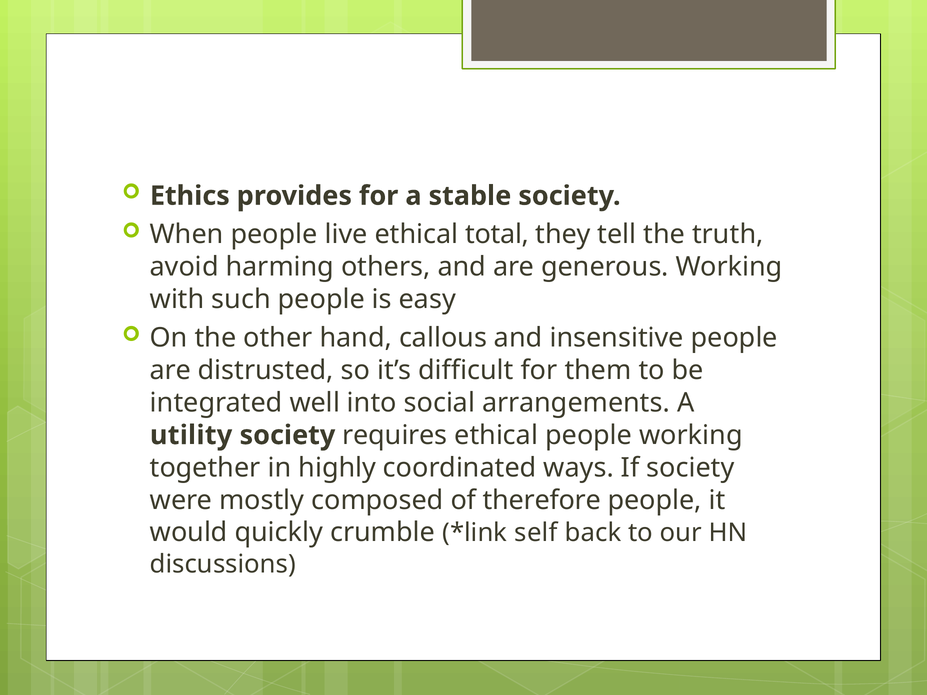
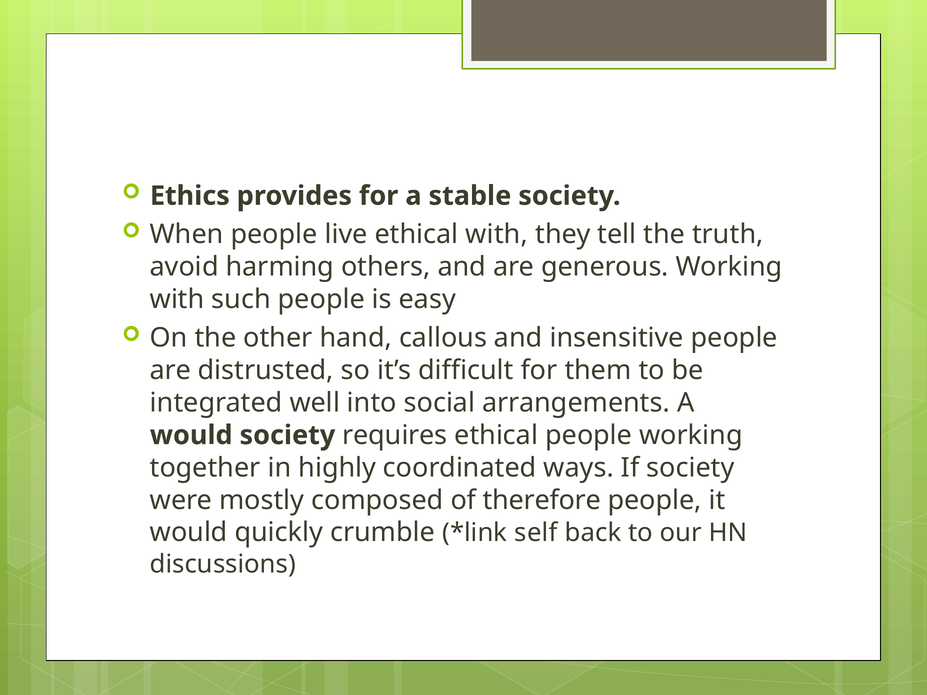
ethical total: total -> with (497, 235)
utility: utility -> would (191, 435)
